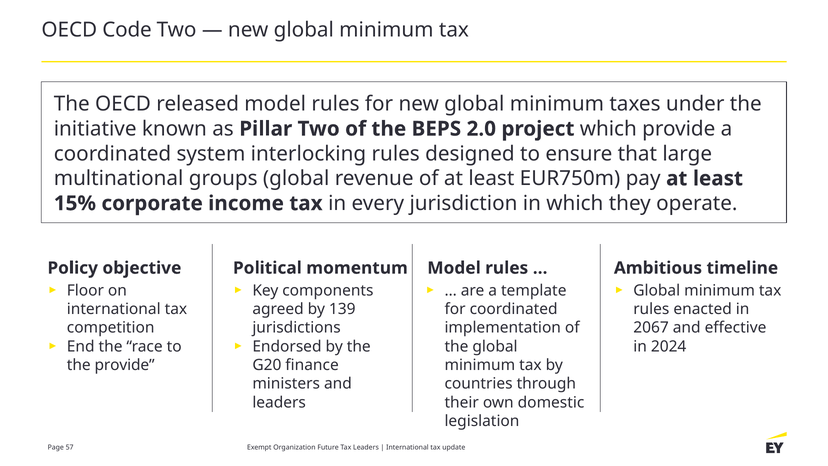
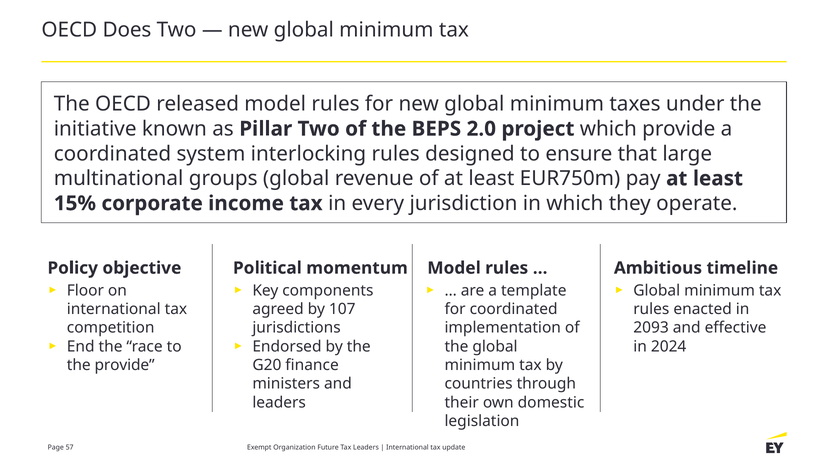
Code: Code -> Does (127, 30)
139: 139 -> 107 (342, 309)
2067: 2067 -> 2093 (651, 328)
